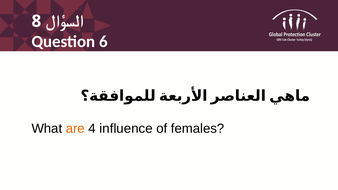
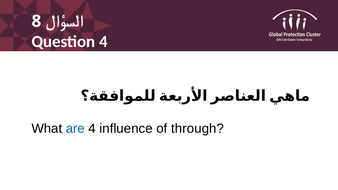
Question 6: 6 -> 4 (103, 41)
are colour: orange -> blue (75, 129)
females: females -> through (198, 129)
